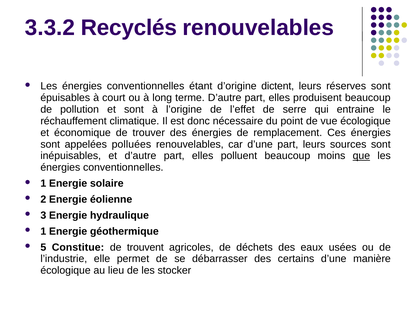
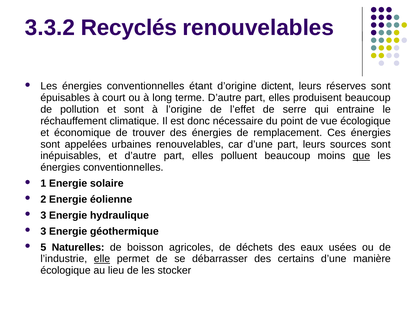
polluées: polluées -> urbaines (131, 144)
1: 1 -> 3 (43, 231)
Constitue: Constitue -> Naturelles (78, 247)
trouvent: trouvent -> boisson (145, 247)
elle underline: none -> present (102, 259)
